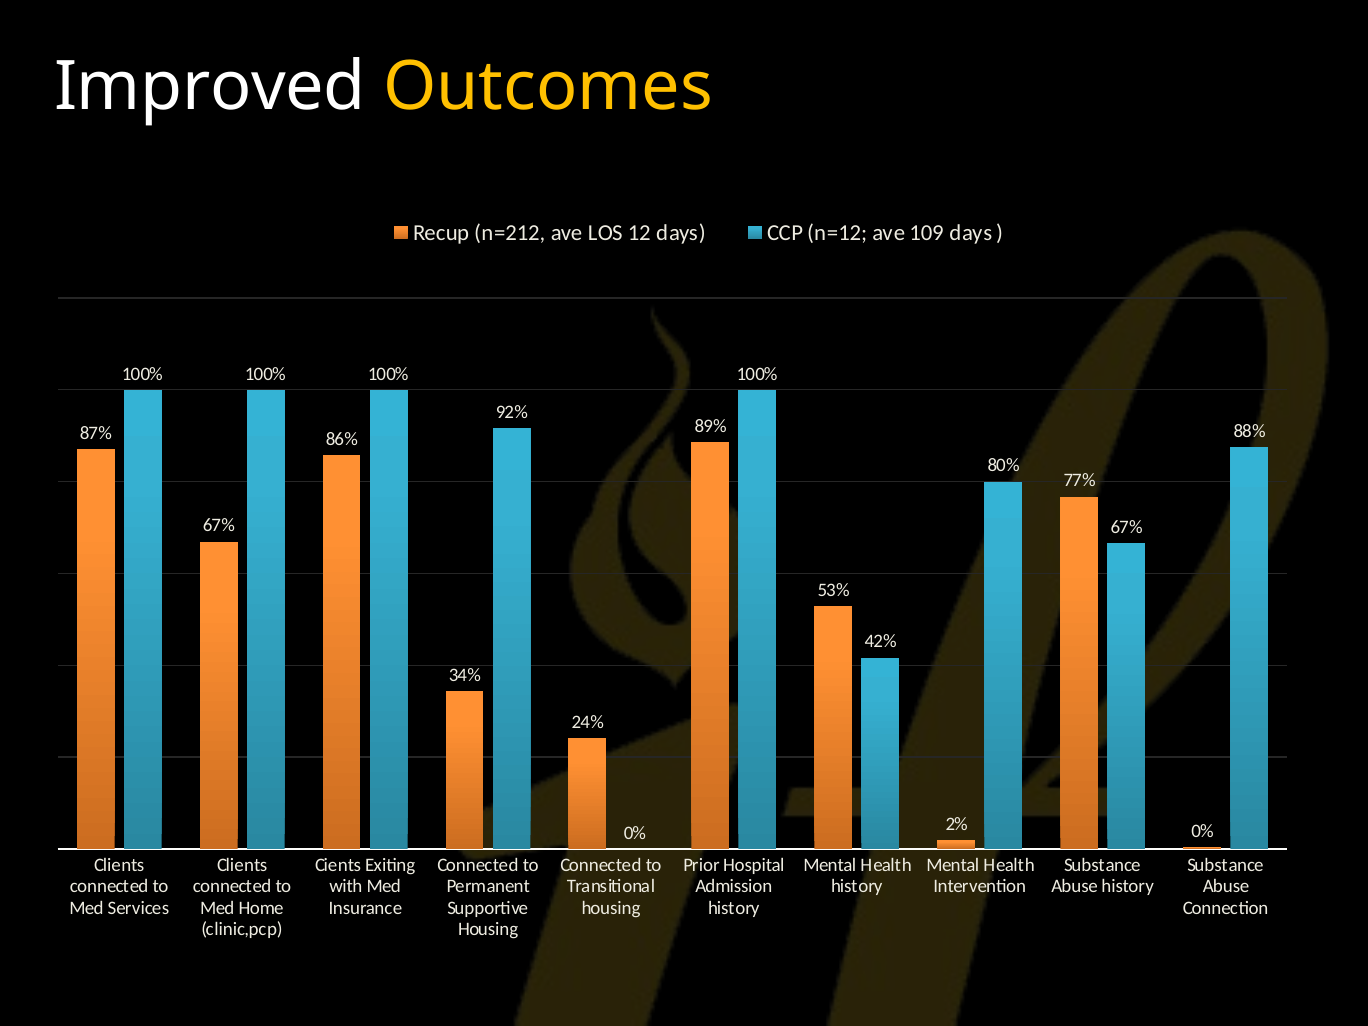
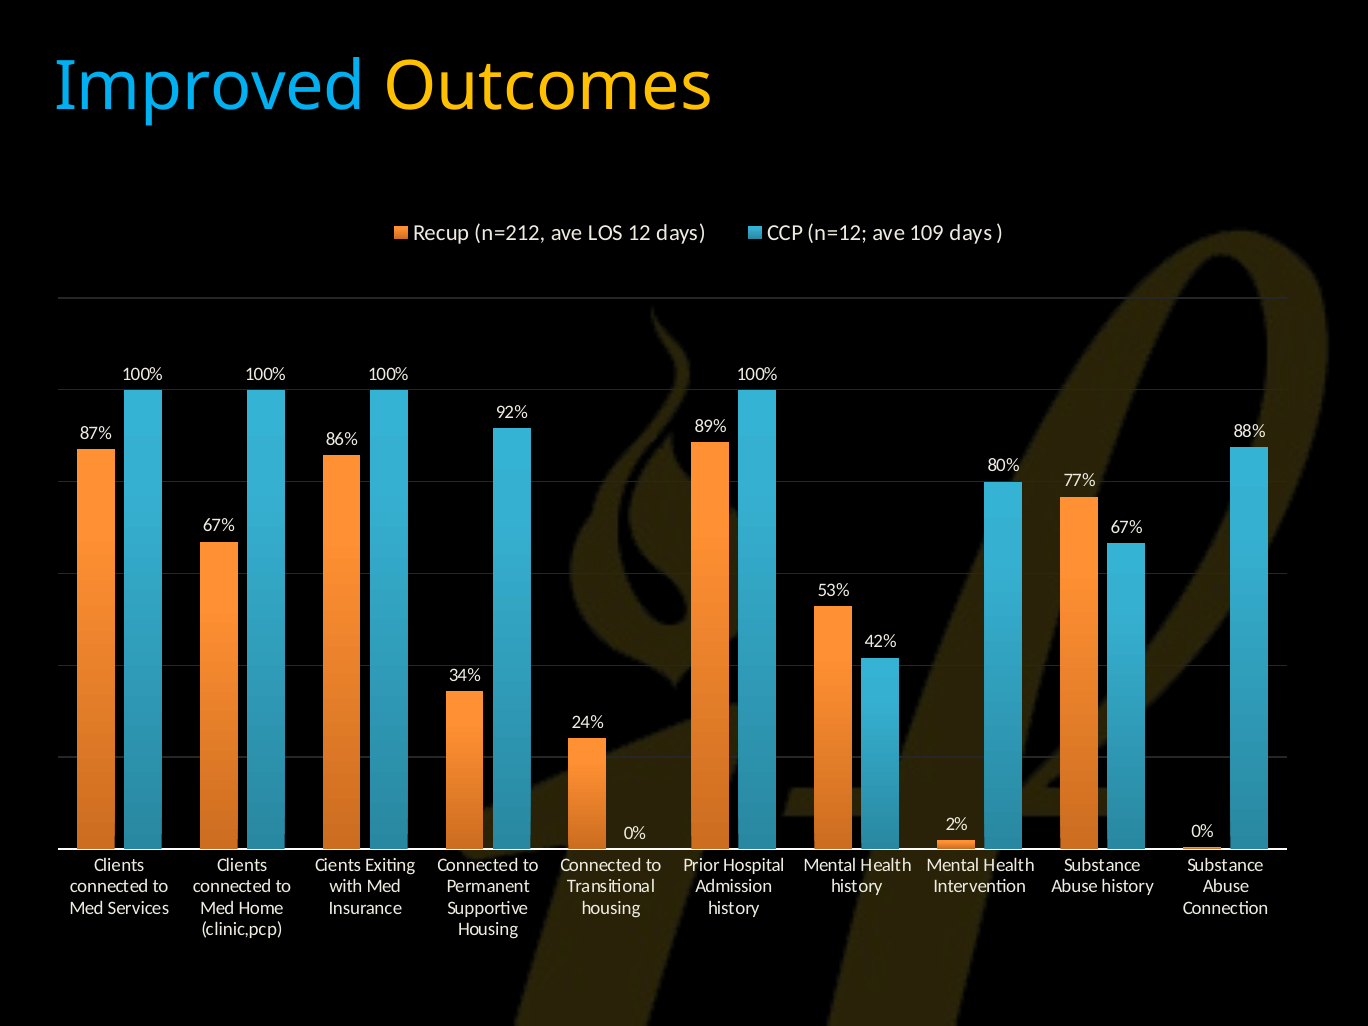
Improved colour: white -> light blue (210, 87)
